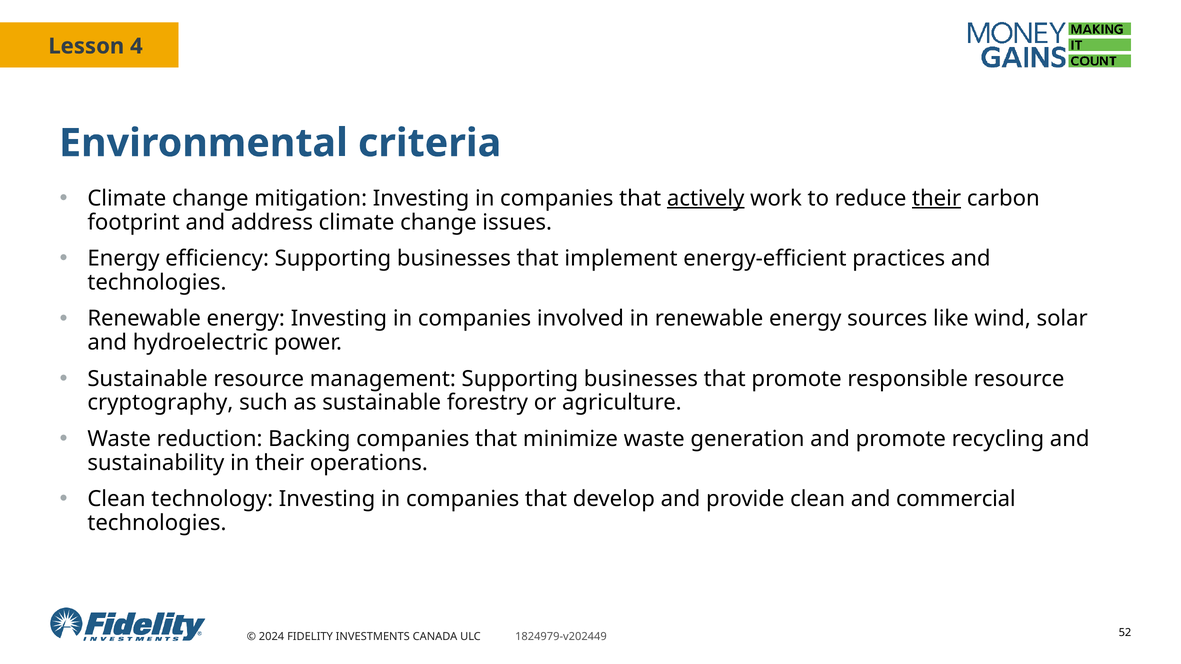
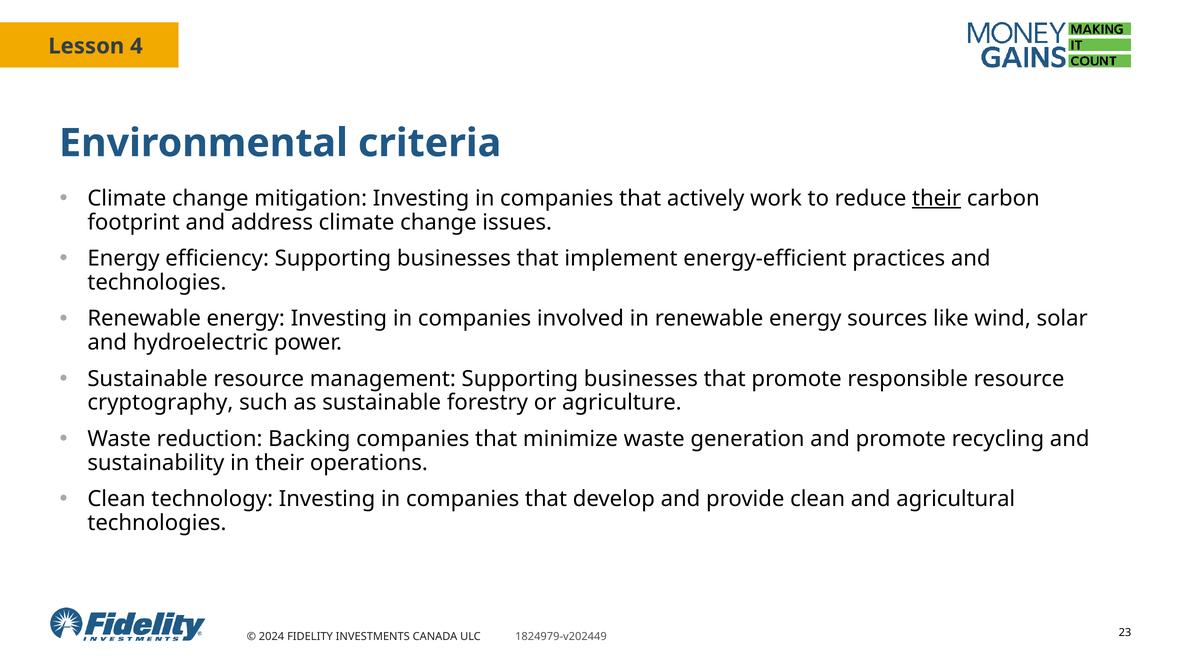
actively underline: present -> none (706, 198)
commercial: commercial -> agricultural (956, 499)
52: 52 -> 23 (1125, 633)
